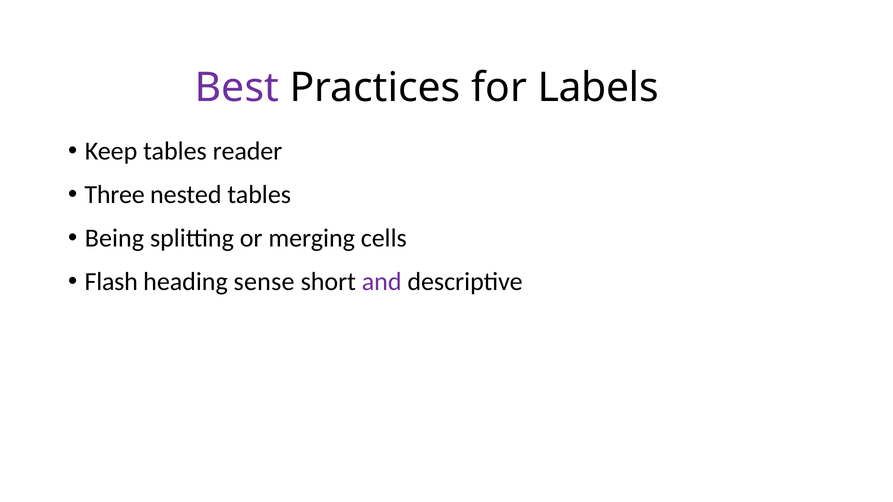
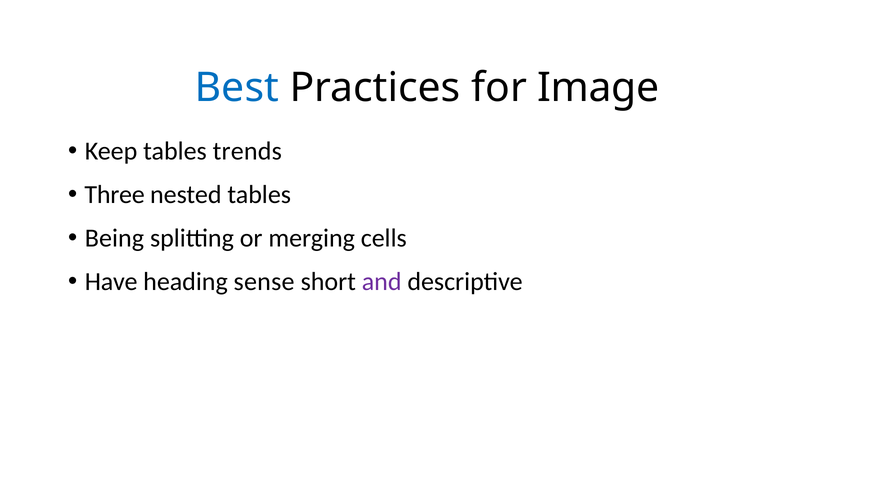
Best colour: purple -> blue (237, 88)
Labels: Labels -> Image (598, 88)
reader: reader -> trends (247, 151)
Flash: Flash -> Have (111, 282)
